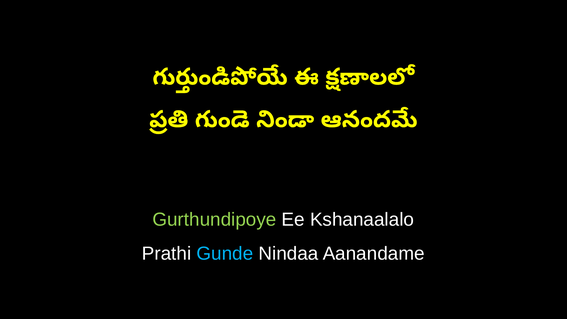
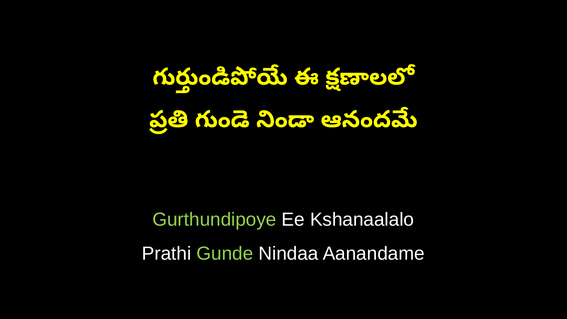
Gunde colour: light blue -> light green (225, 254)
